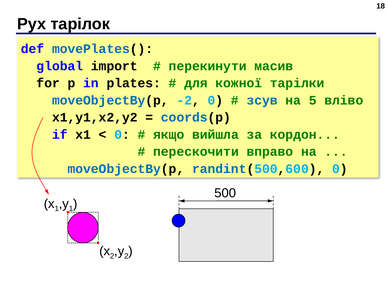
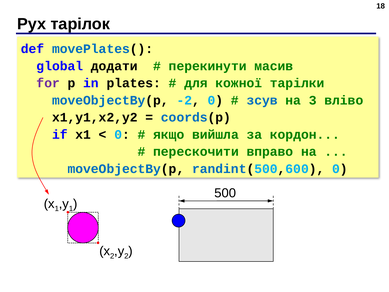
import: import -> додати (114, 66)
for colour: black -> purple (48, 83)
5: 5 -> 3 (313, 100)
